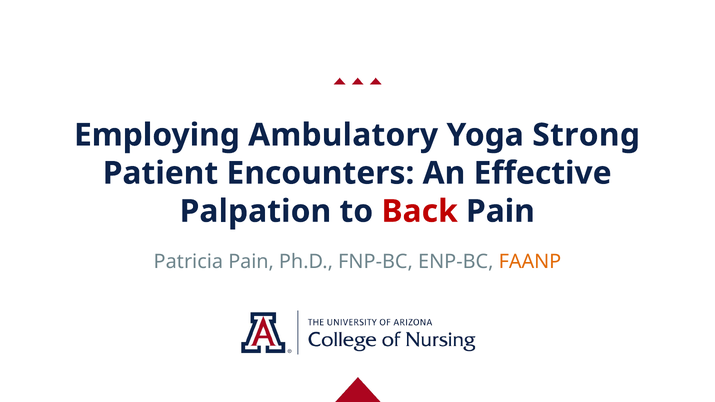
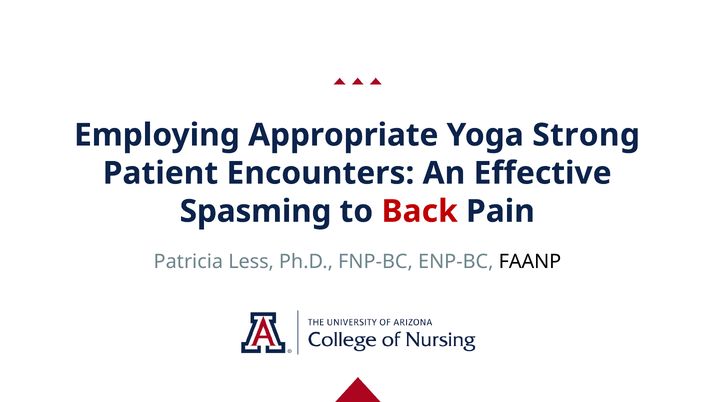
Ambulatory: Ambulatory -> Appropriate (343, 135)
Palpation: Palpation -> Spasming (256, 211)
Patricia Pain: Pain -> Less (251, 262)
FAANP colour: orange -> black (530, 262)
